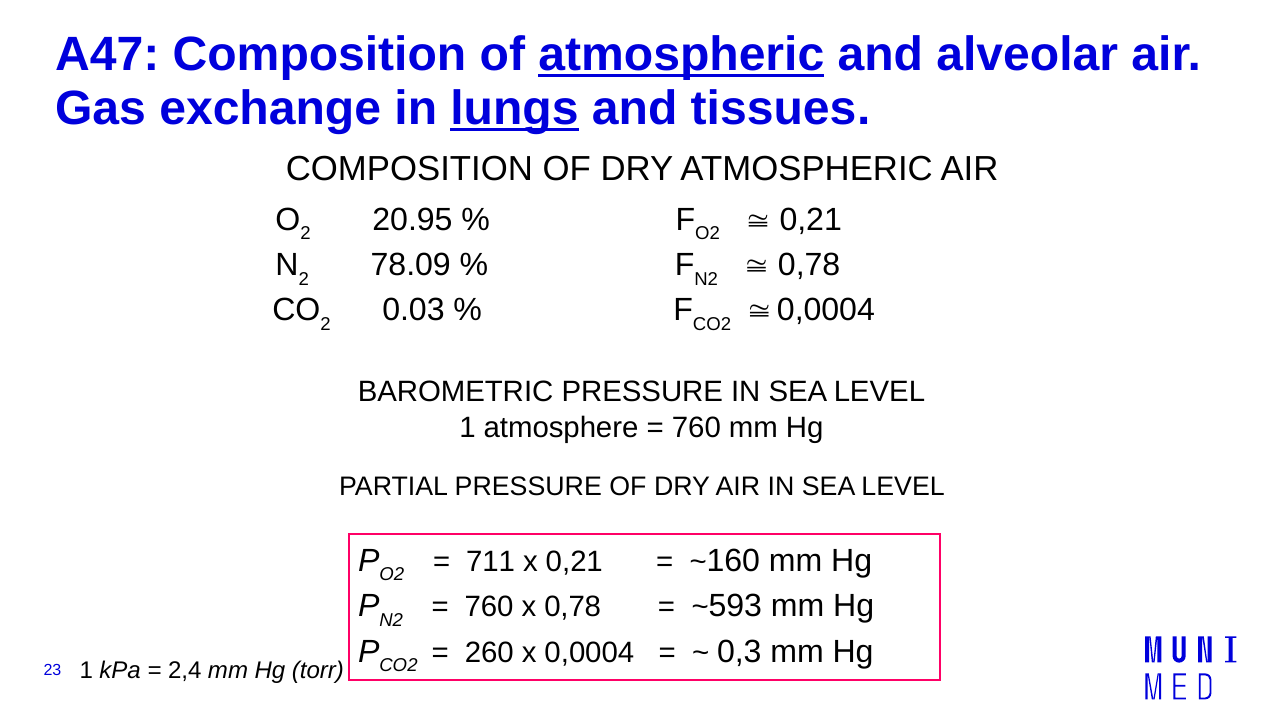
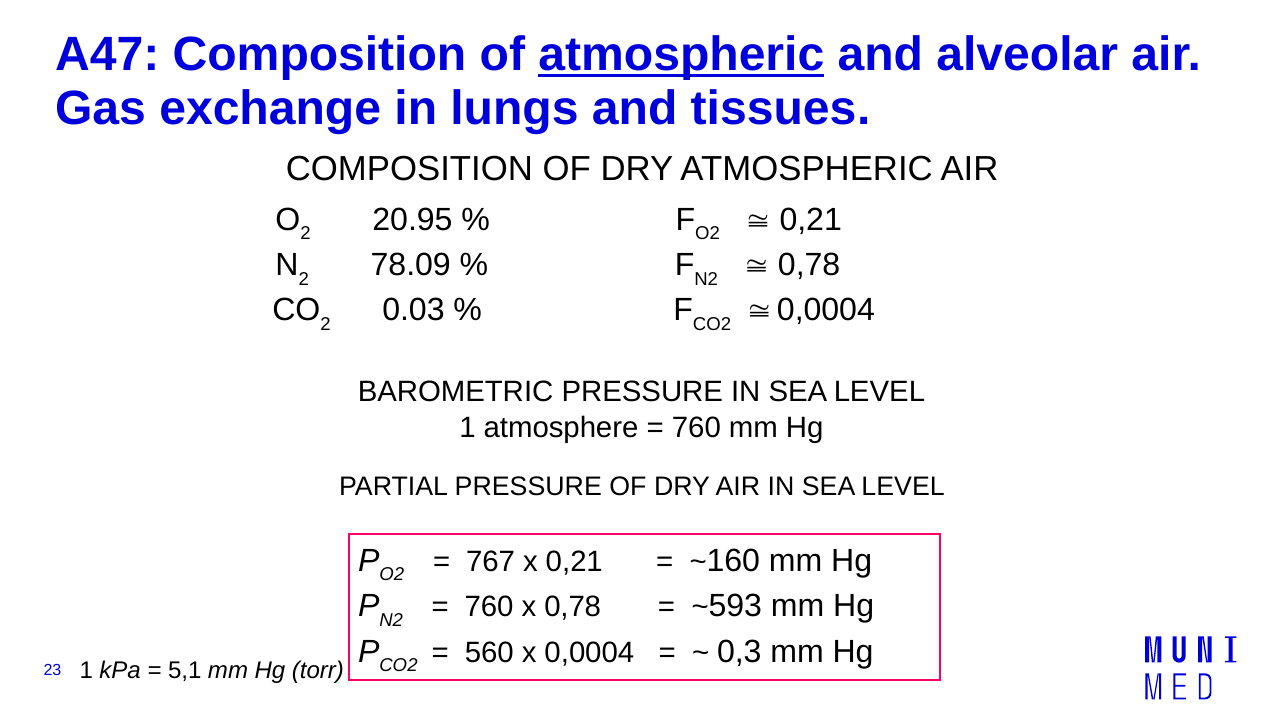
lungs underline: present -> none (514, 108)
711: 711 -> 767 (490, 561)
260: 260 -> 560 (489, 652)
2,4: 2,4 -> 5,1 (185, 670)
